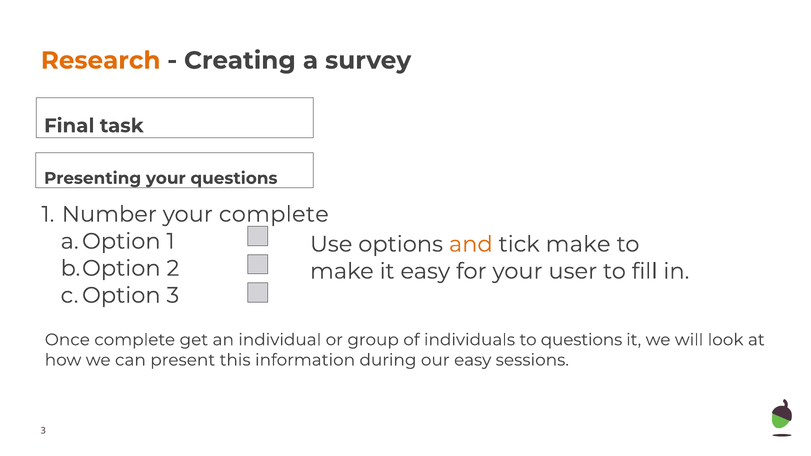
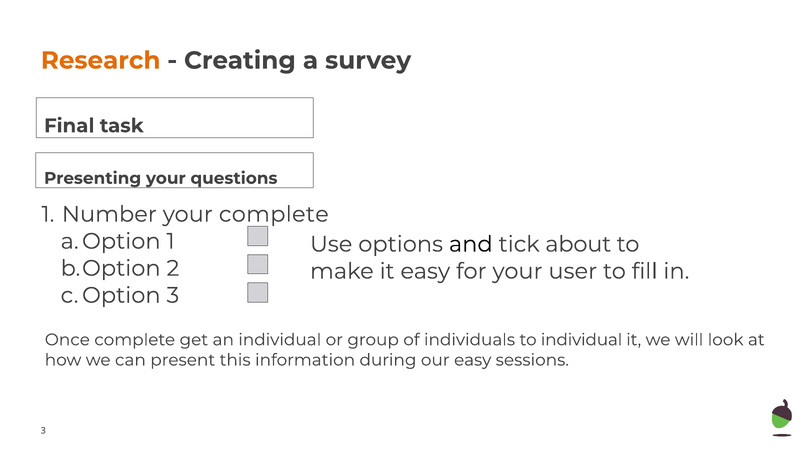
and colour: orange -> black (471, 244)
tick make: make -> about (578, 244)
to questions: questions -> individual (582, 340)
